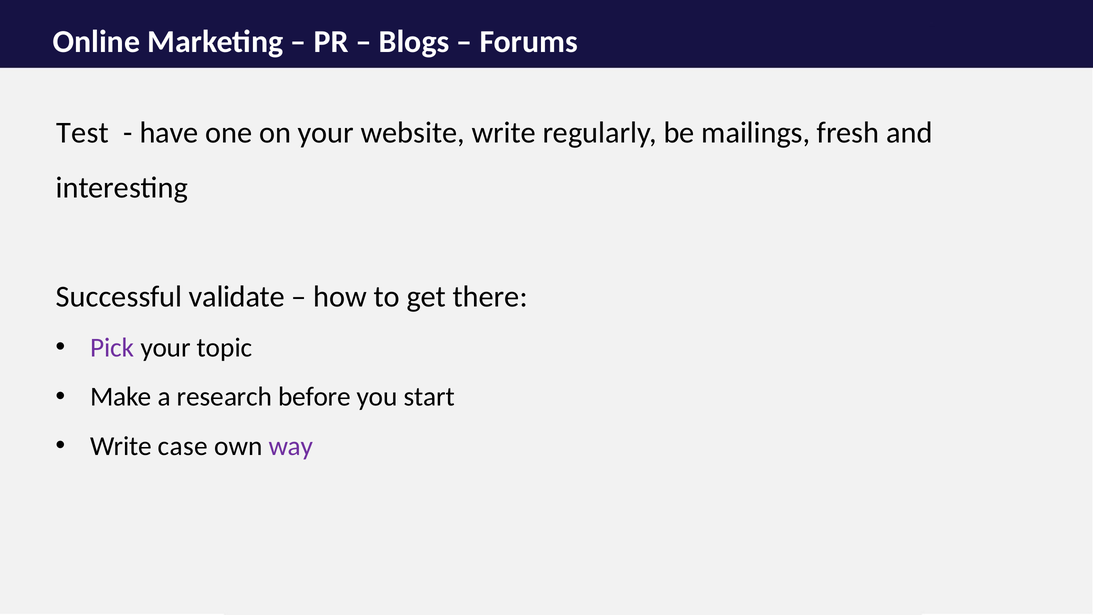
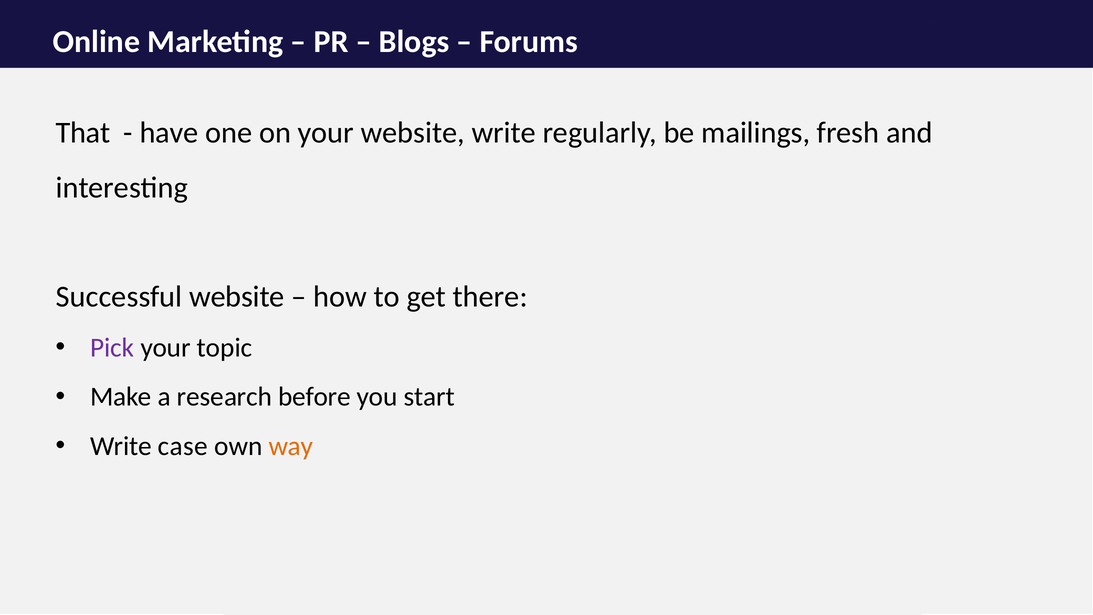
Test: Test -> That (83, 133)
Successful validate: validate -> website (237, 297)
way colour: purple -> orange (291, 446)
